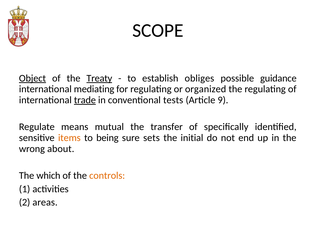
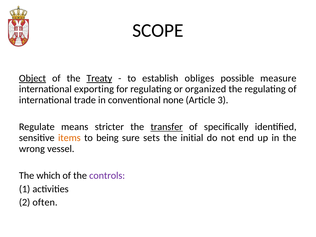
guidance: guidance -> measure (278, 78)
mediating: mediating -> exporting (94, 89)
trade underline: present -> none (85, 100)
tests: tests -> none (173, 100)
9: 9 -> 3 (223, 100)
mutual: mutual -> stricter (109, 127)
transfer underline: none -> present (167, 127)
about: about -> vessel (61, 149)
controls colour: orange -> purple (107, 176)
areas: areas -> often (45, 202)
